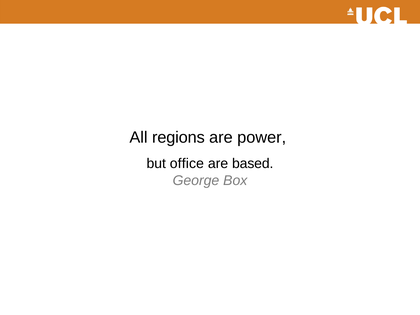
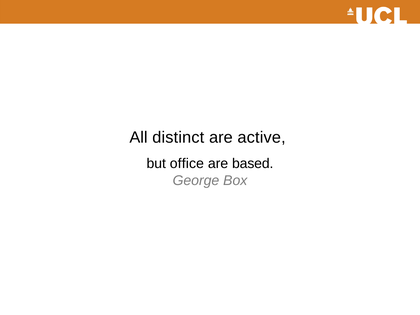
regions: regions -> distinct (178, 137)
power: power -> active (262, 137)
